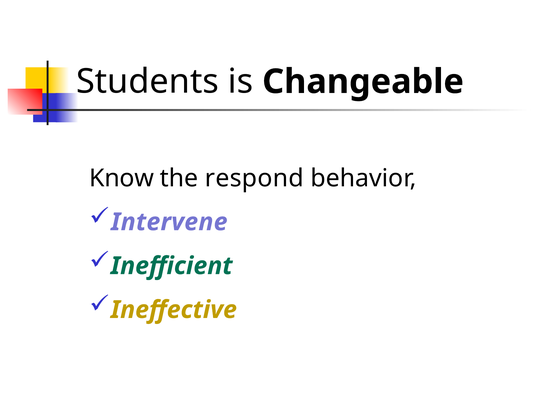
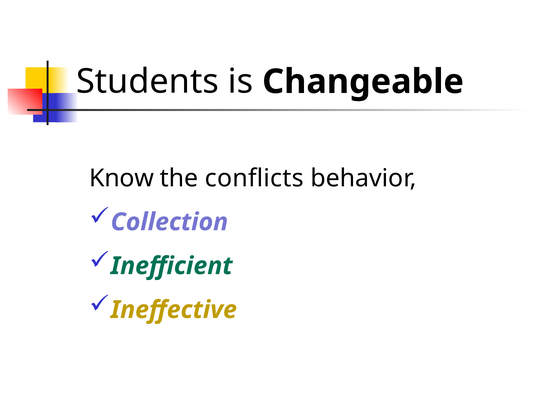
respond: respond -> conflicts (254, 178)
Intervene: Intervene -> Collection (169, 222)
